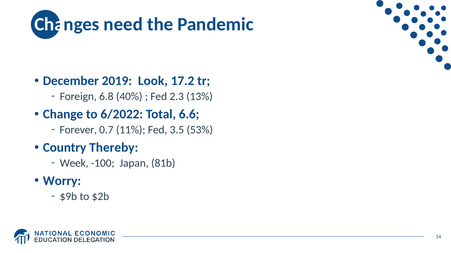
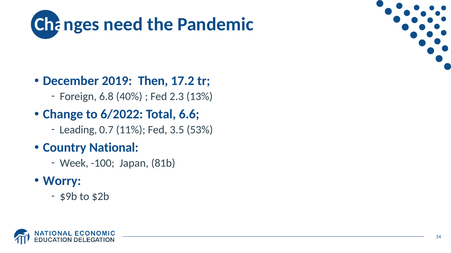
Look: Look -> Then (153, 81)
Forever: Forever -> Leading (78, 130)
Thereby: Thereby -> National (114, 148)
